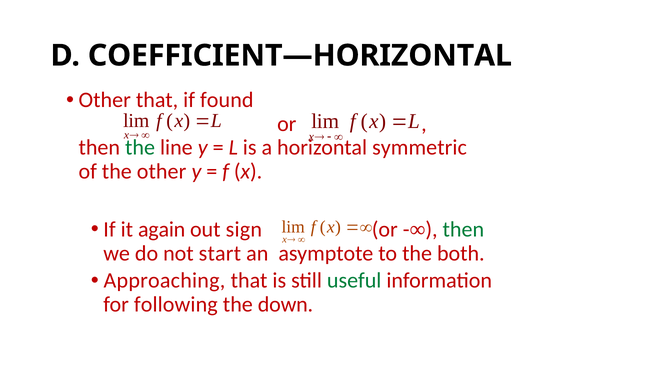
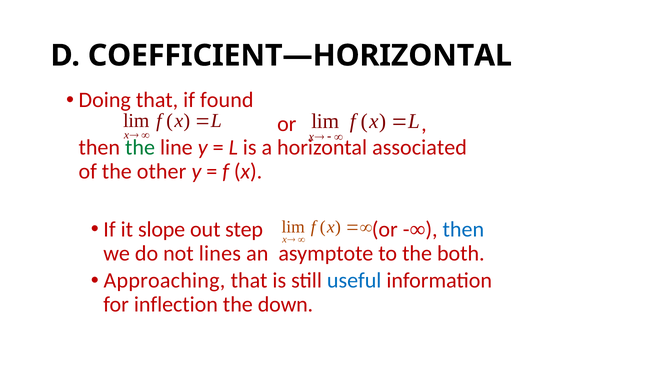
Other: Other -> Doing (105, 100)
symmetric: symmetric -> associated (420, 148)
again: again -> slope (162, 230)
sign: sign -> step (244, 230)
then colour: green -> blue (463, 230)
start: start -> lines (220, 254)
useful colour: green -> blue (354, 281)
following: following -> inflection (176, 305)
